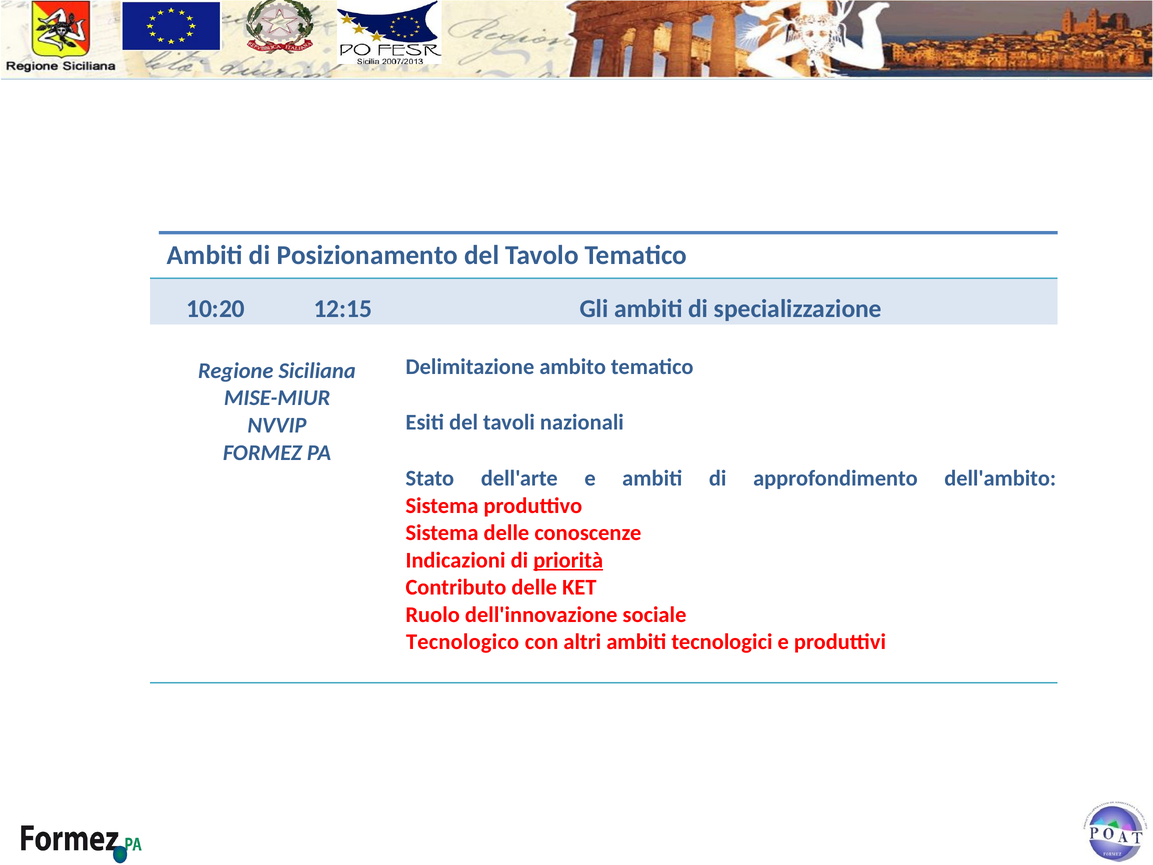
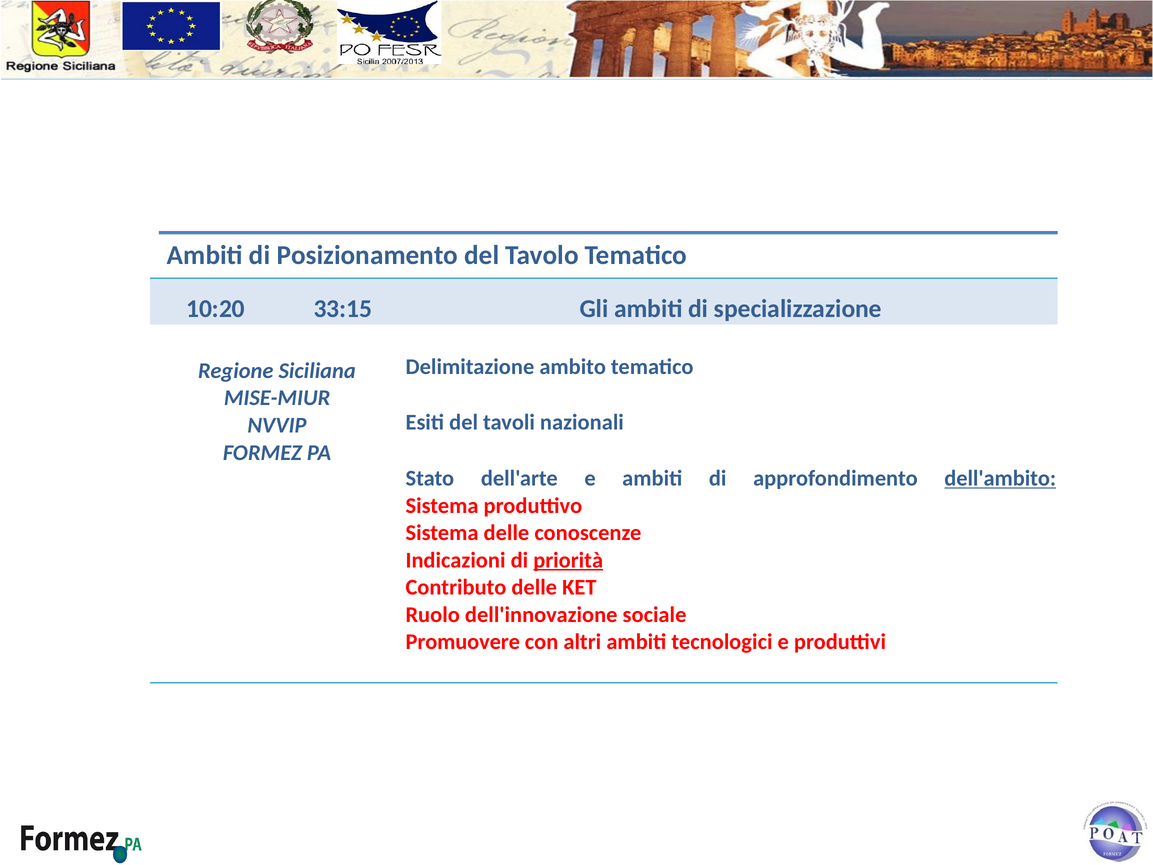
12:15: 12:15 -> 33:15 (343, 309)
dell'ambito underline: none -> present (1000, 478)
Tecnologico: Tecnologico -> Promuovere (463, 642)
